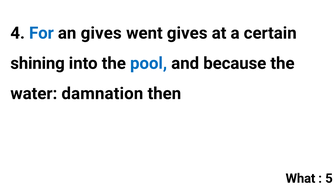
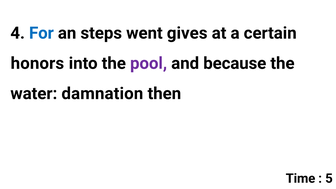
an gives: gives -> steps (101, 33)
shining: shining -> honors (37, 63)
pool colour: blue -> purple (149, 63)
What: What -> Time (300, 178)
